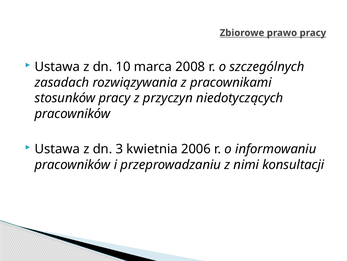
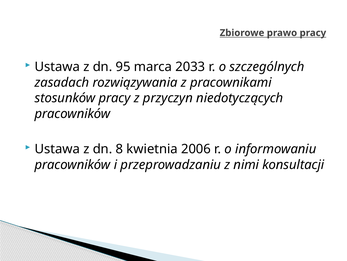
10: 10 -> 95 (123, 67)
2008: 2008 -> 2033 (190, 67)
3: 3 -> 8 (119, 149)
